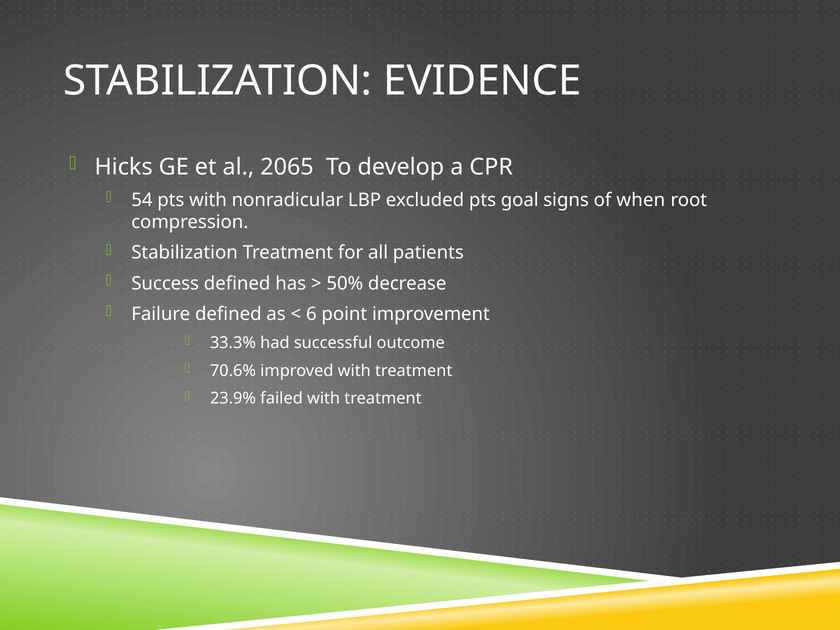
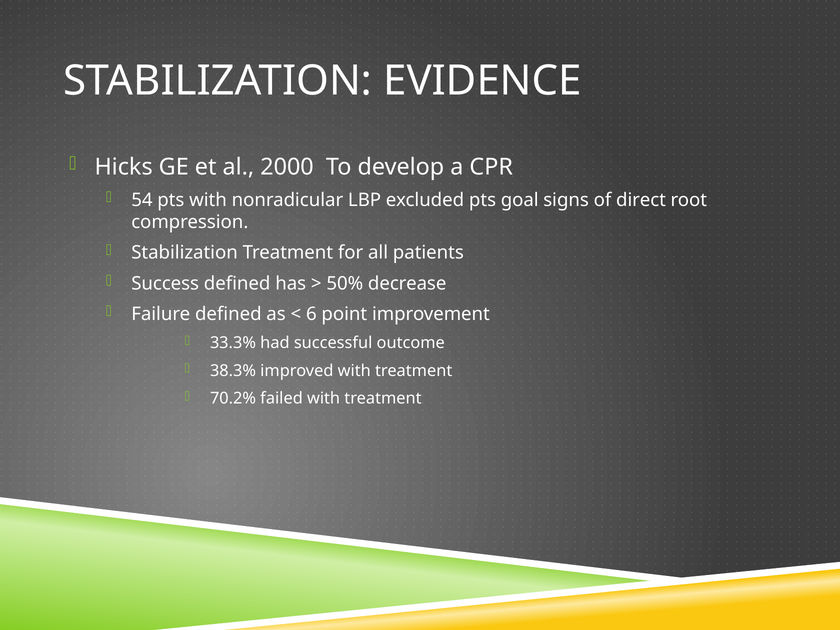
2065: 2065 -> 2000 (287, 167)
when: when -> direct (641, 200)
70.6%: 70.6% -> 38.3% (233, 371)
23.9%: 23.9% -> 70.2% (233, 399)
